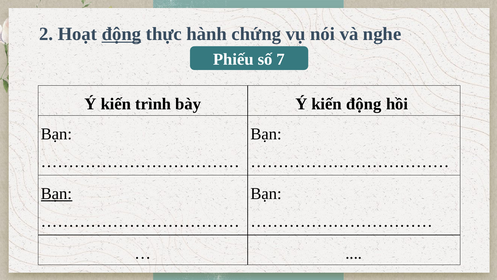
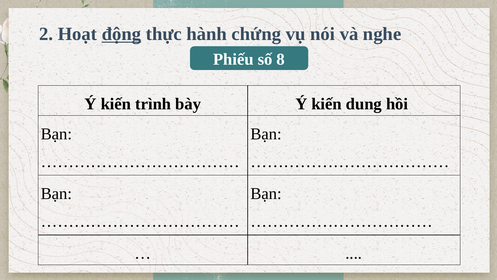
7: 7 -> 8 (281, 59)
kiến động: động -> dung (364, 104)
Bạn underline: present -> none (57, 193)
